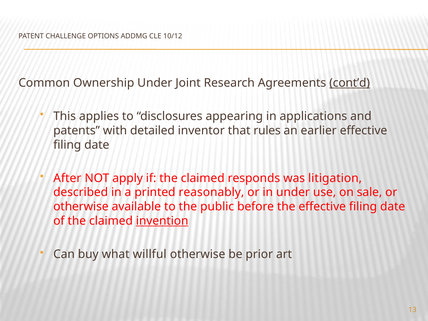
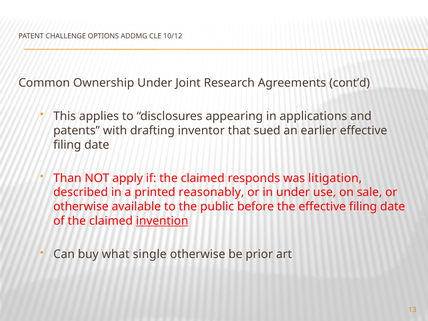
cont’d underline: present -> none (350, 83)
detailed: detailed -> drafting (152, 130)
rules: rules -> sued (267, 130)
After: After -> Than (67, 178)
willful: willful -> single (150, 254)
